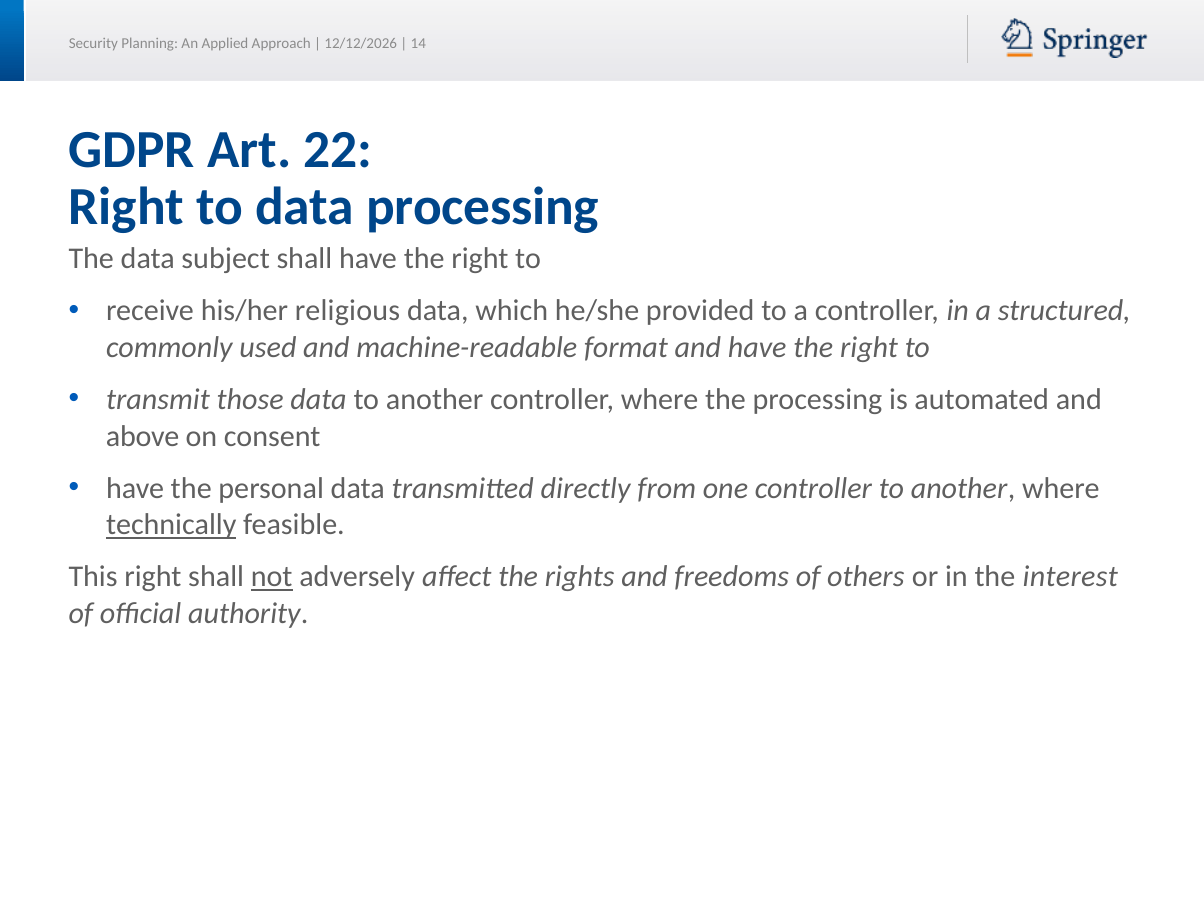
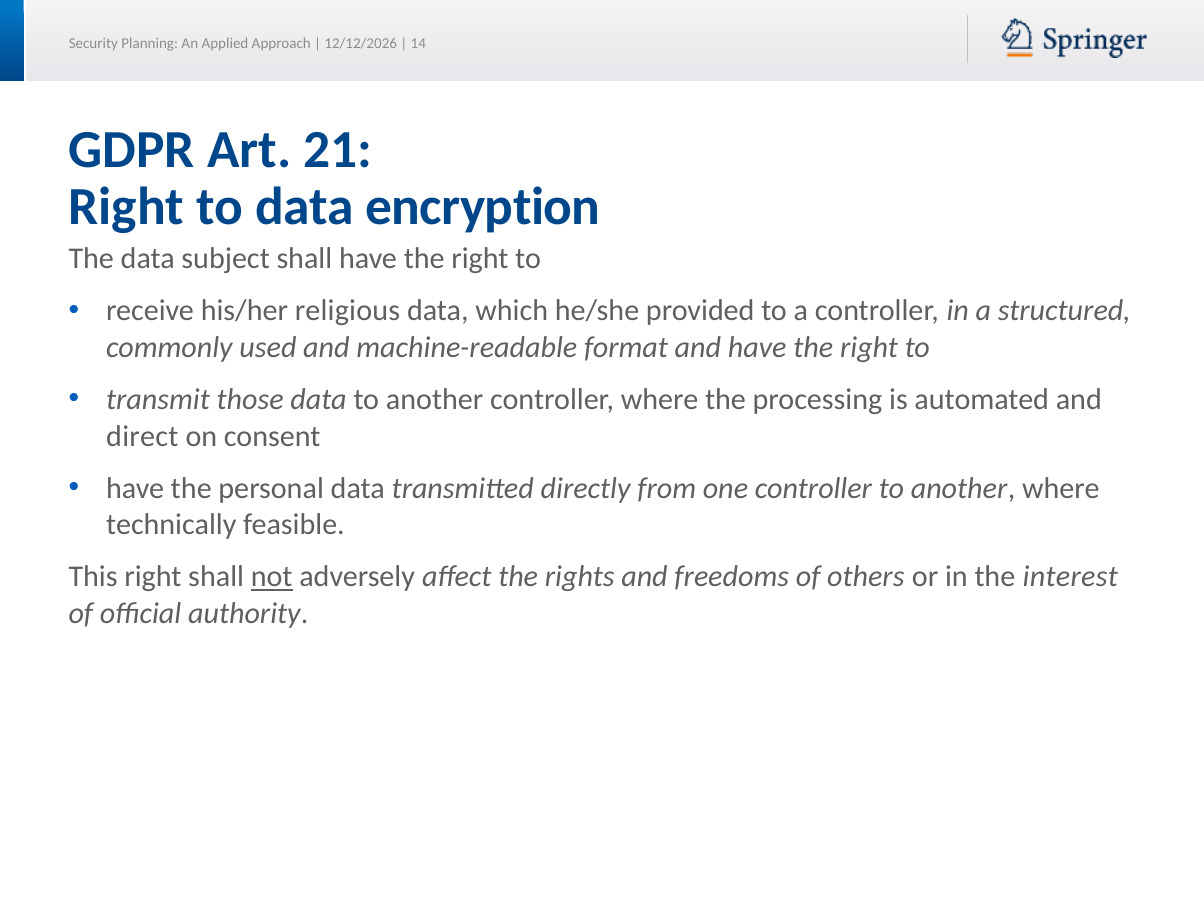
22: 22 -> 21 (338, 149)
data processing: processing -> encryption (483, 207)
above: above -> direct (142, 436)
technically underline: present -> none (171, 525)
